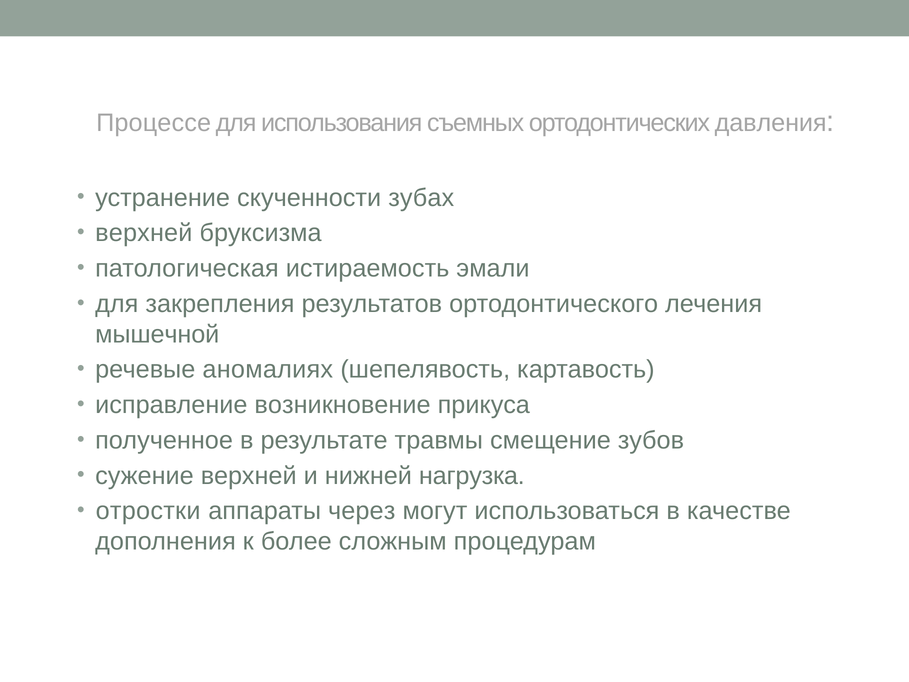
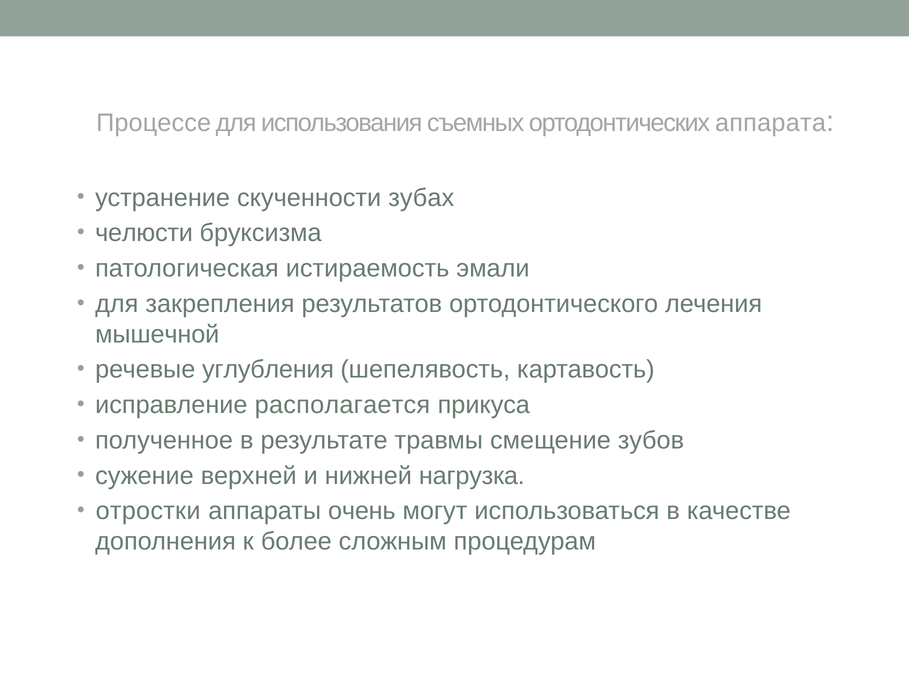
давления: давления -> аппарата (770, 123)
верхней: верхней -> челюсти (144, 233)
аномалиях: аномалиях -> углубления (268, 369)
возникновение: возникновение -> располагается (342, 405)
через: через -> очень (362, 511)
